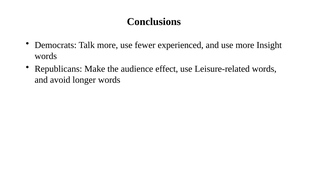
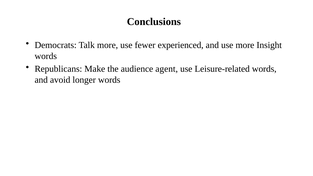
effect: effect -> agent (167, 69)
